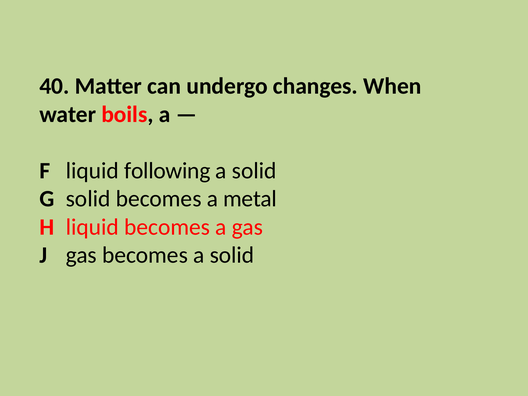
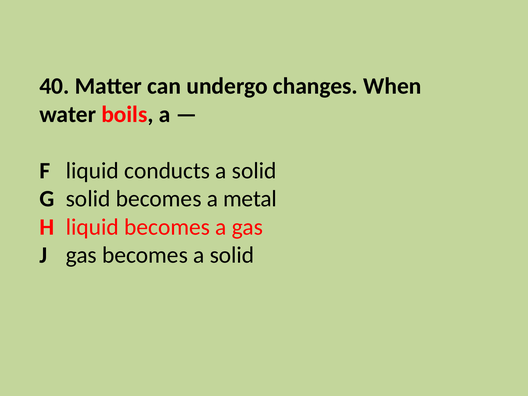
following: following -> conducts (167, 171)
